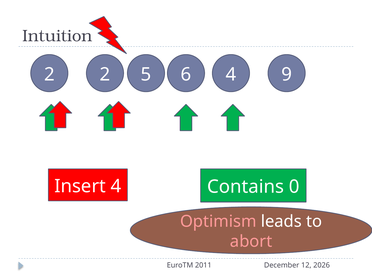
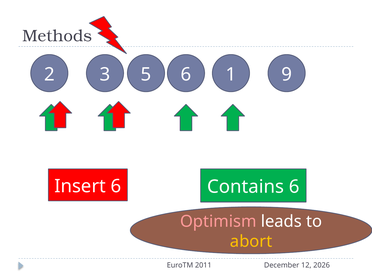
Intuition: Intuition -> Methods (57, 36)
2 2: 2 -> 3 (105, 74)
6 4: 4 -> 1 (231, 74)
Insert 4: 4 -> 6 (116, 186)
Contains 0: 0 -> 6 (294, 187)
abort colour: pink -> yellow (251, 241)
